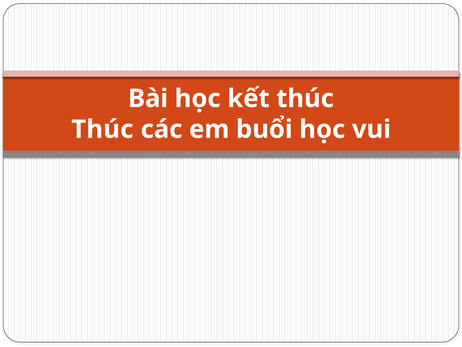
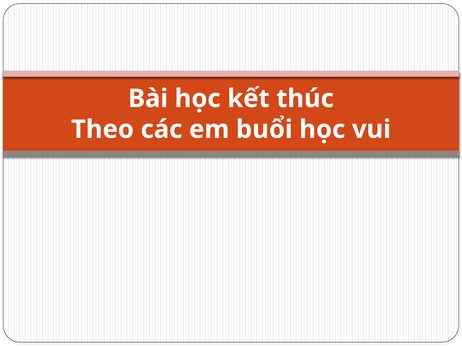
Thúc: Thúc -> Theo (102, 129)
